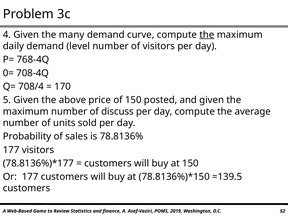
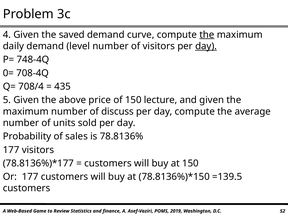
many: many -> saved (72, 35)
day underline: none -> present (206, 46)
768-4Q: 768-4Q -> 748-4Q (33, 60)
170: 170 -> 435 (63, 86)
posted: posted -> lecture (161, 100)
